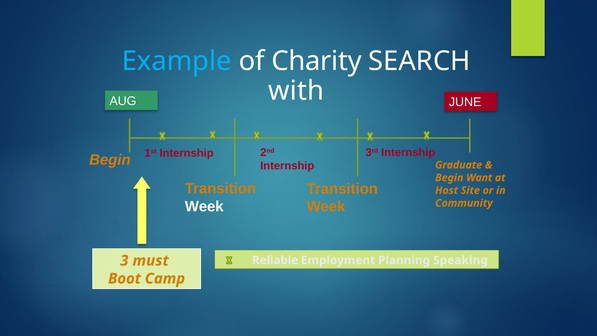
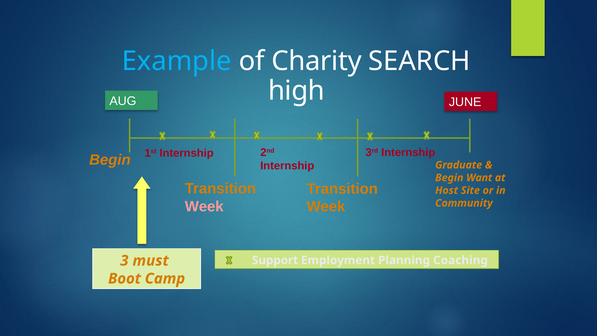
with: with -> high (296, 91)
Week colour: white -> pink (204, 206)
Reliable: Reliable -> Support (275, 260)
Speaking: Speaking -> Coaching (460, 260)
